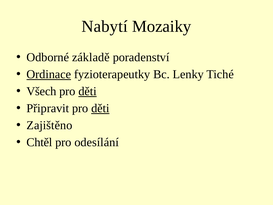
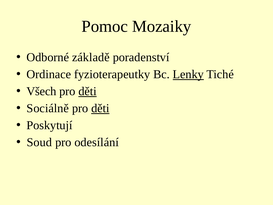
Nabytí: Nabytí -> Pomoc (105, 26)
Ordinace underline: present -> none (49, 74)
Lenky underline: none -> present (188, 74)
Připravit: Připravit -> Sociálně (48, 108)
Zajištěno: Zajištěno -> Poskytují (49, 125)
Chtěl: Chtěl -> Soud (39, 142)
